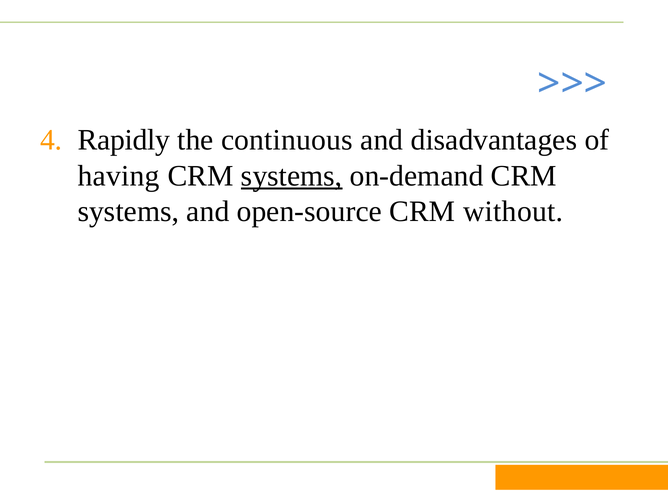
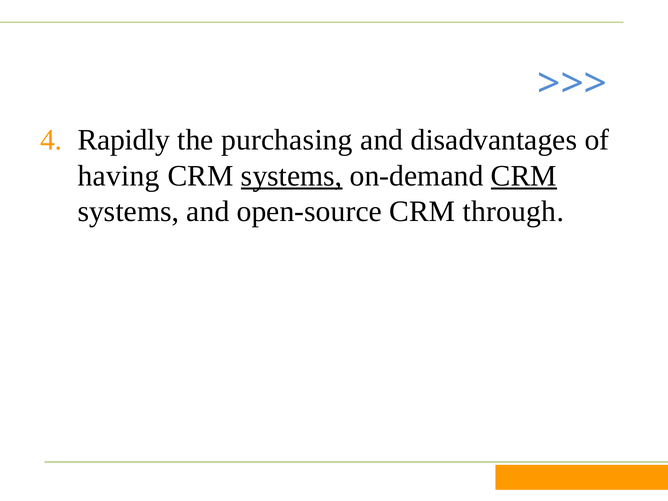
continuous: continuous -> purchasing (287, 140)
CRM underline: none -> present (524, 176)
without: without -> through (513, 211)
